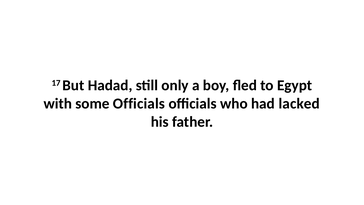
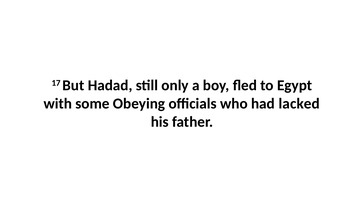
some Officials: Officials -> Obeying (139, 103)
